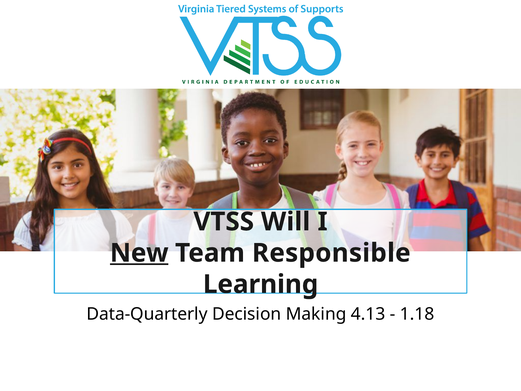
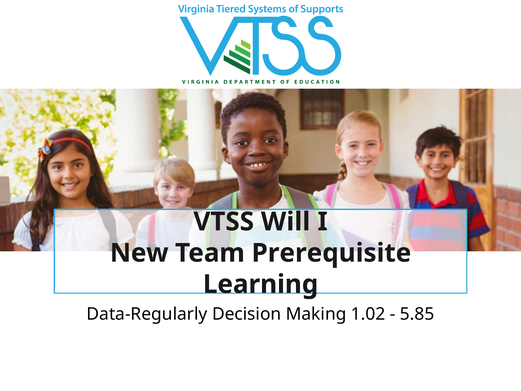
New underline: present -> none (139, 253)
Responsible: Responsible -> Prerequisite (331, 253)
Data-Quarterly: Data-Quarterly -> Data-Regularly (147, 314)
4.13: 4.13 -> 1.02 (368, 314)
1.18: 1.18 -> 5.85 (417, 314)
